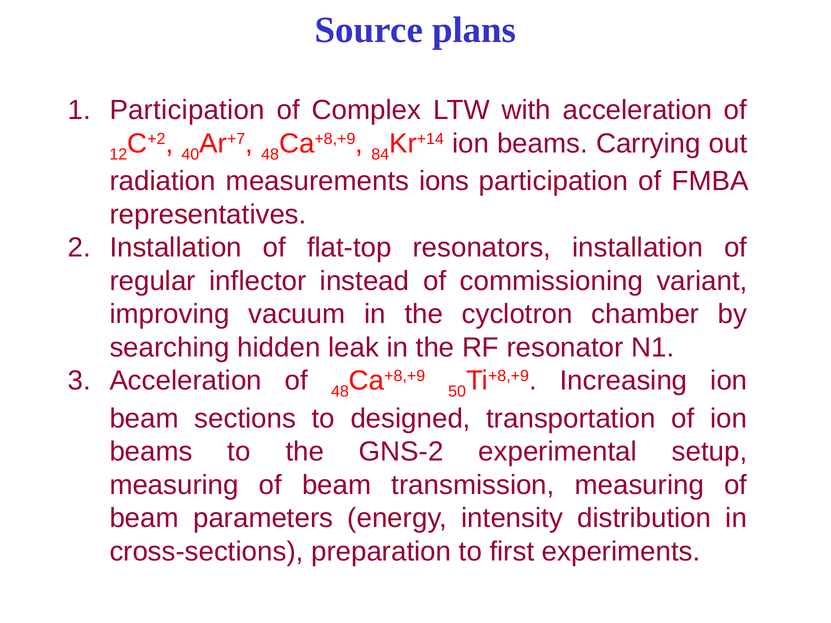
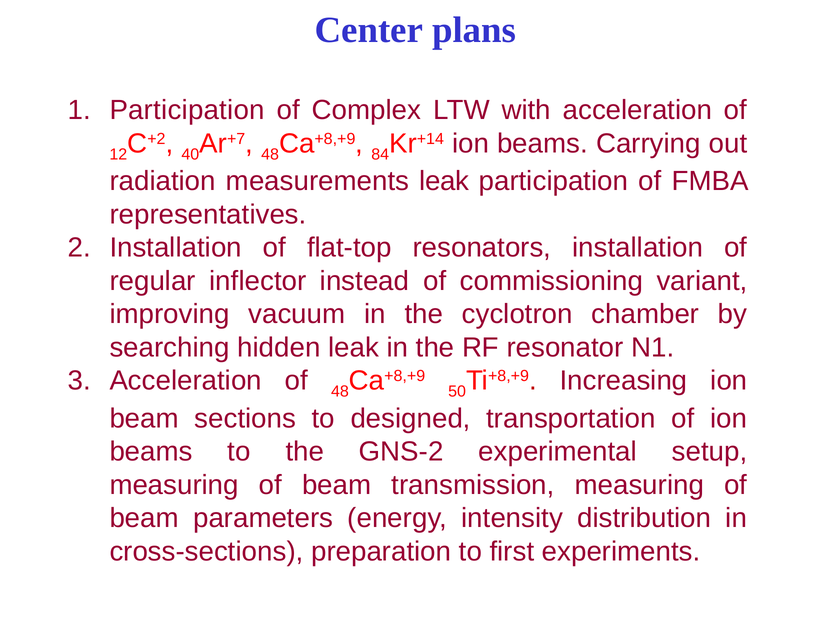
Source: Source -> Center (369, 30)
measurements ions: ions -> leak (444, 181)
